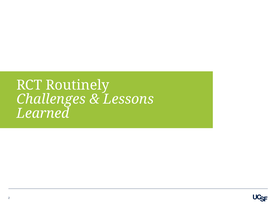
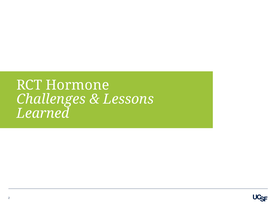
Routinely: Routinely -> Hormone (77, 85)
